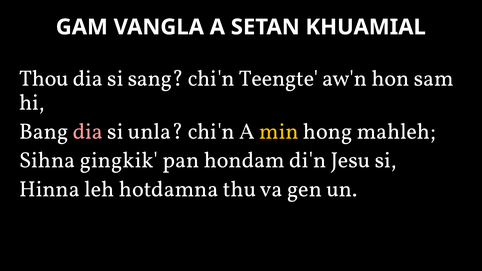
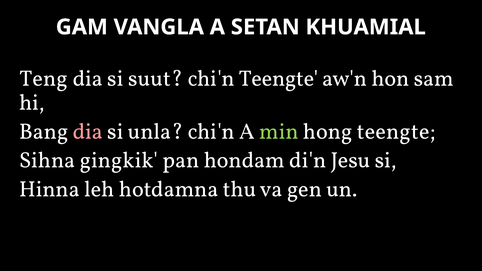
Thou: Thou -> Teng (44, 79)
sang: sang -> suut (155, 79)
min colour: yellow -> light green (279, 131)
hong mahleh: mahleh -> teengte (396, 131)
